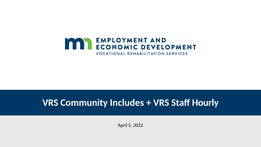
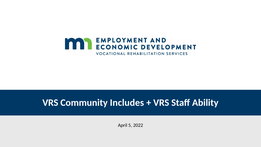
Hourly: Hourly -> Ability (205, 102)
